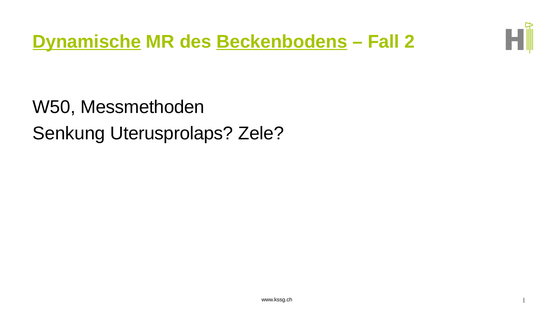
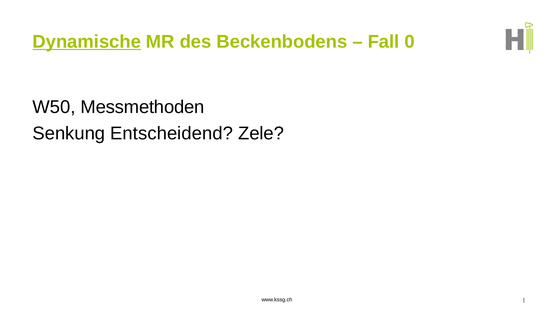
Beckenbodens underline: present -> none (282, 42)
2: 2 -> 0 (410, 42)
Uterusprolaps: Uterusprolaps -> Entscheidend (172, 133)
